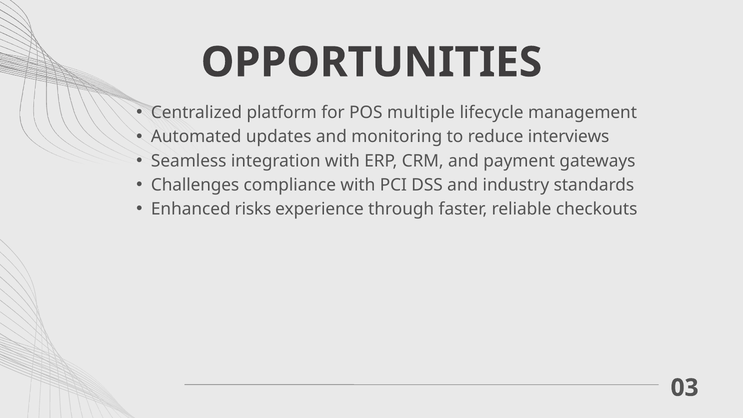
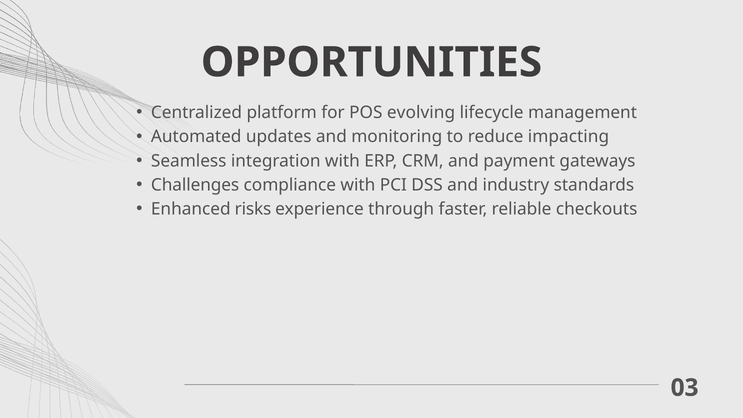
multiple: multiple -> evolving (421, 113)
interviews: interviews -> impacting (568, 137)
